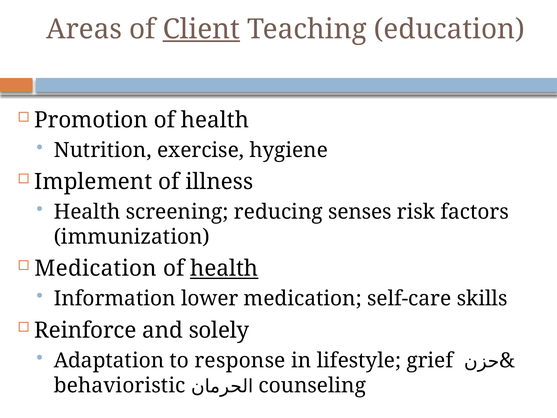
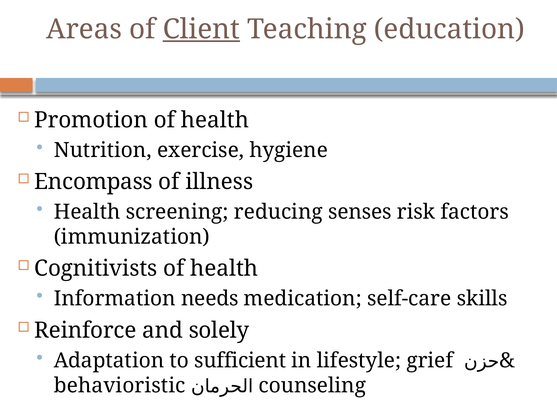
Implement: Implement -> Encompass (93, 182)
Medication: Medication -> Cognitivists (96, 268)
health underline: present -> none (224, 268)
lower: lower -> needs (210, 299)
response: response -> sufficient (240, 360)
